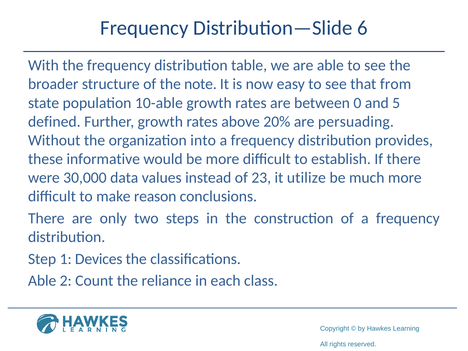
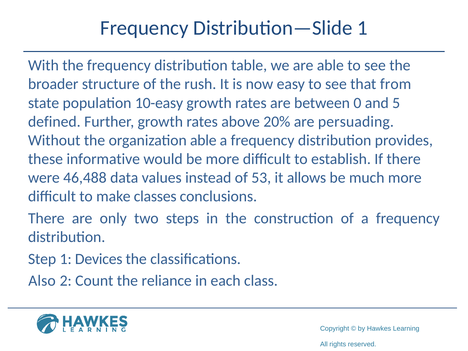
Distribution—Slide 6: 6 -> 1 (362, 28)
note: note -> rush (200, 84)
10-able: 10-able -> 10-easy (159, 103)
organization into: into -> able (203, 140)
30,000: 30,000 -> 46,488 (85, 178)
23: 23 -> 53 (261, 178)
utilize: utilize -> allows (307, 178)
reason: reason -> classes (155, 196)
Able: Able -> Also (42, 281)
